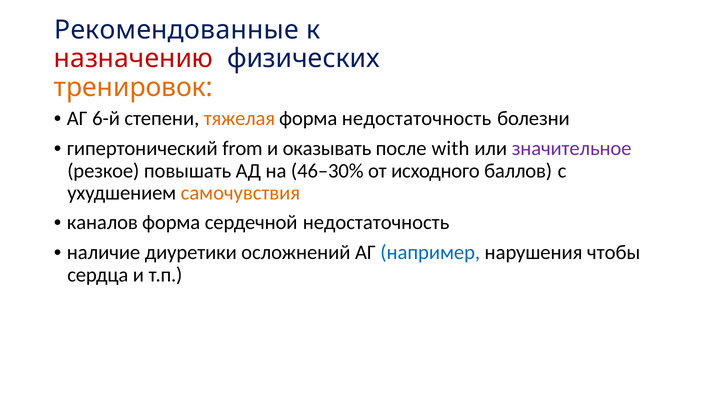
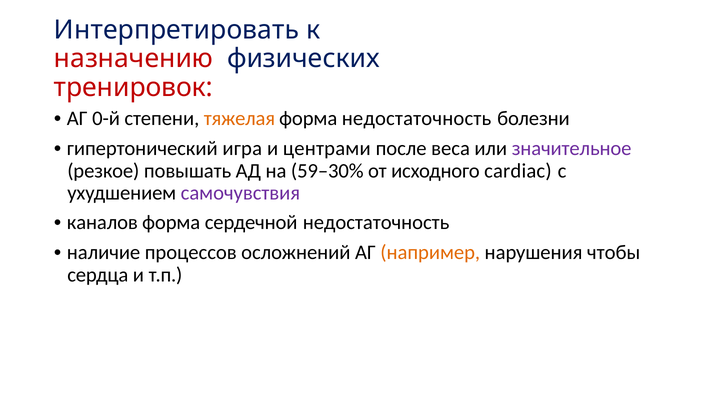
Рекомендованные: Рекомендованные -> Интерпретировать (177, 30)
тренировок colour: orange -> red (134, 87)
6-й: 6-й -> 0-й (106, 119)
from: from -> игра (242, 149)
оказывать: оказывать -> центрами (327, 149)
with: with -> веса (451, 149)
46–30%: 46–30% -> 59–30% (327, 171)
баллов: баллов -> cardiac (518, 171)
самочувствия colour: orange -> purple (240, 193)
диуретики: диуретики -> процессов (191, 253)
например colour: blue -> orange (430, 253)
